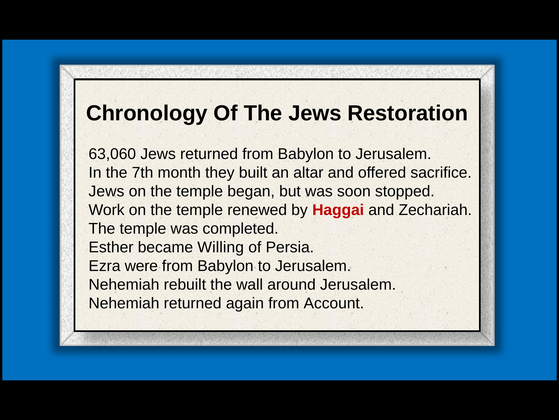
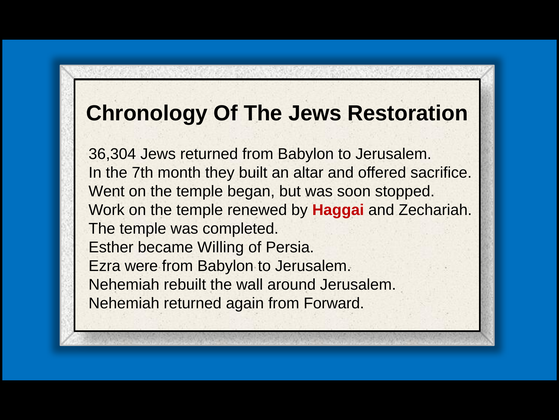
63,060: 63,060 -> 36,304 (112, 154)
Jews: Jews -> Went (107, 191)
Account: Account -> Forward (334, 303)
